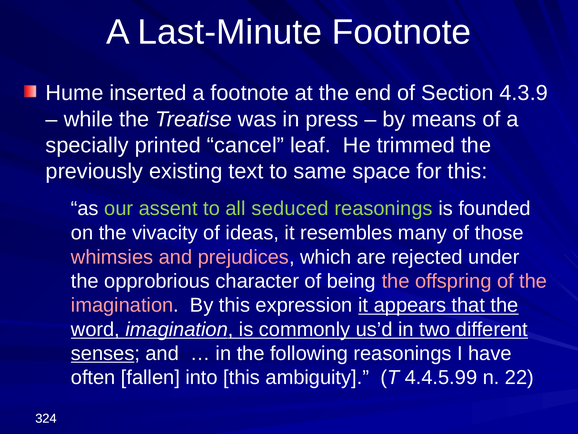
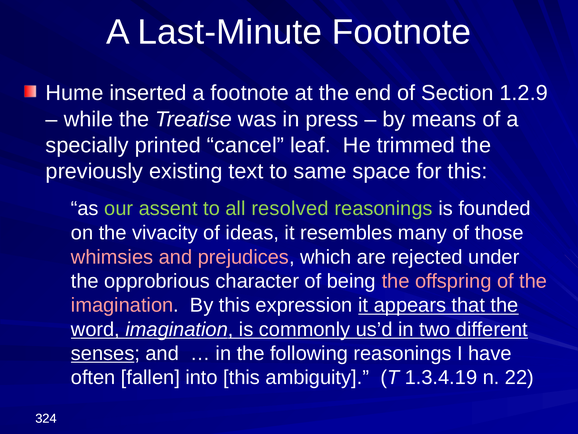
4.3.9: 4.3.9 -> 1.2.9 (524, 93)
seduced: seduced -> resolved (290, 208)
4.4.5.99: 4.4.5.99 -> 1.3.4.19 (441, 377)
